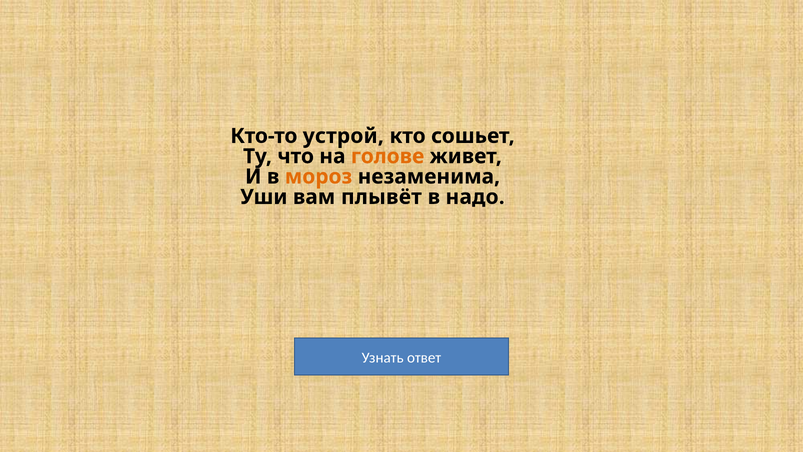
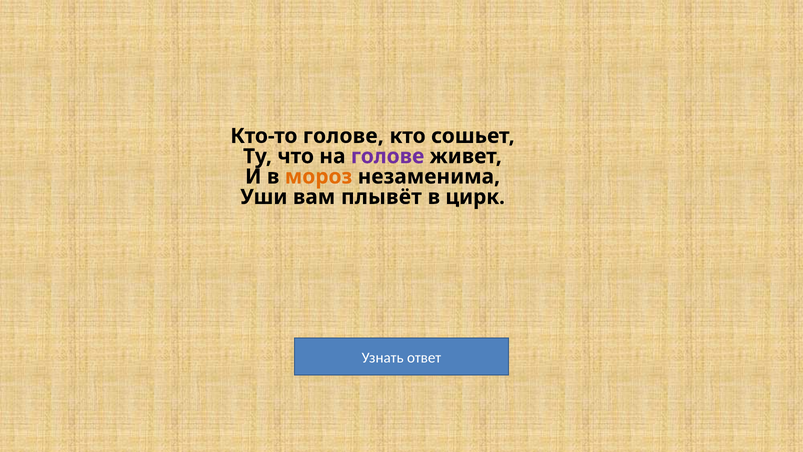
Кто-то устрой: устрой -> голове (343, 136)
голове colour: orange -> purple (388, 156)
надо: надо -> цирк (475, 197)
